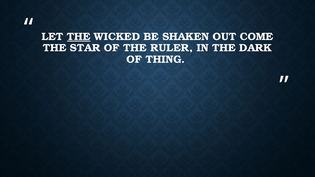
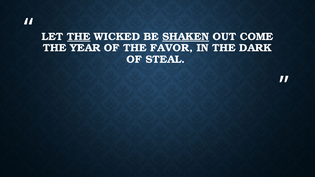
SHAKEN underline: none -> present (186, 37)
STAR: STAR -> YEAR (85, 48)
RULER: RULER -> FAVOR (172, 48)
THING: THING -> STEAL (165, 59)
